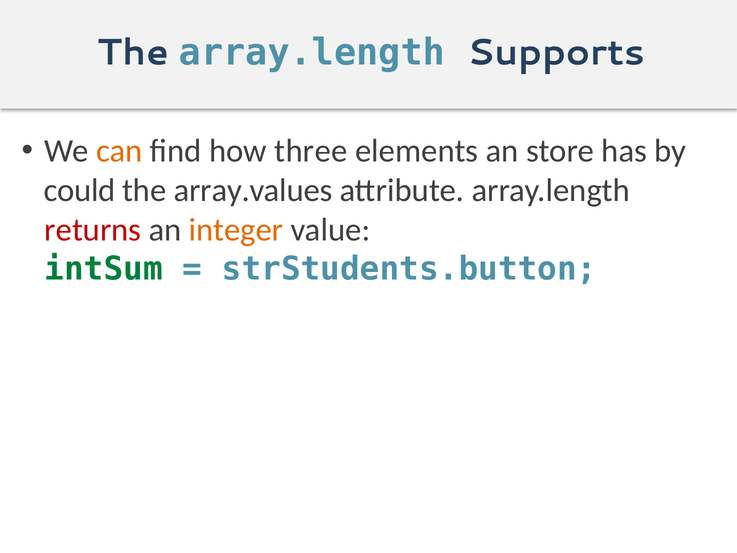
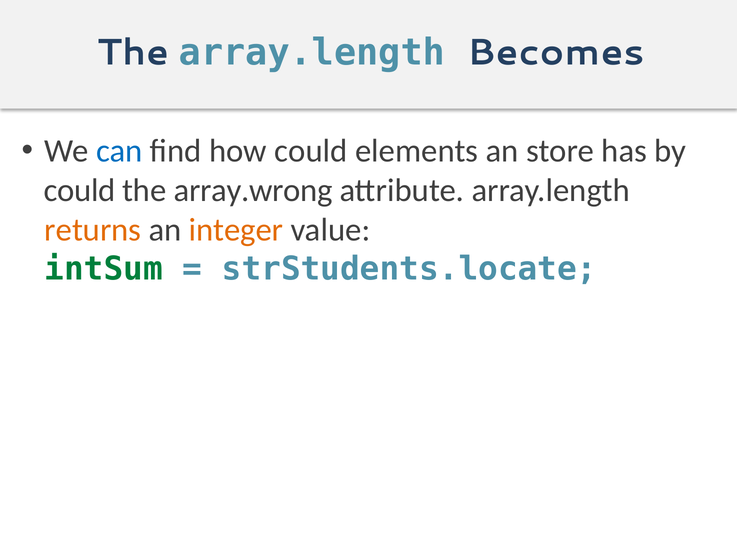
Supports: Supports -> Becomes (556, 53)
can colour: orange -> blue (119, 151)
how three: three -> could (311, 151)
array.values: array.values -> array.wrong (253, 190)
returns colour: red -> orange (93, 230)
strStudents.button: strStudents.button -> strStudents.locate (409, 269)
